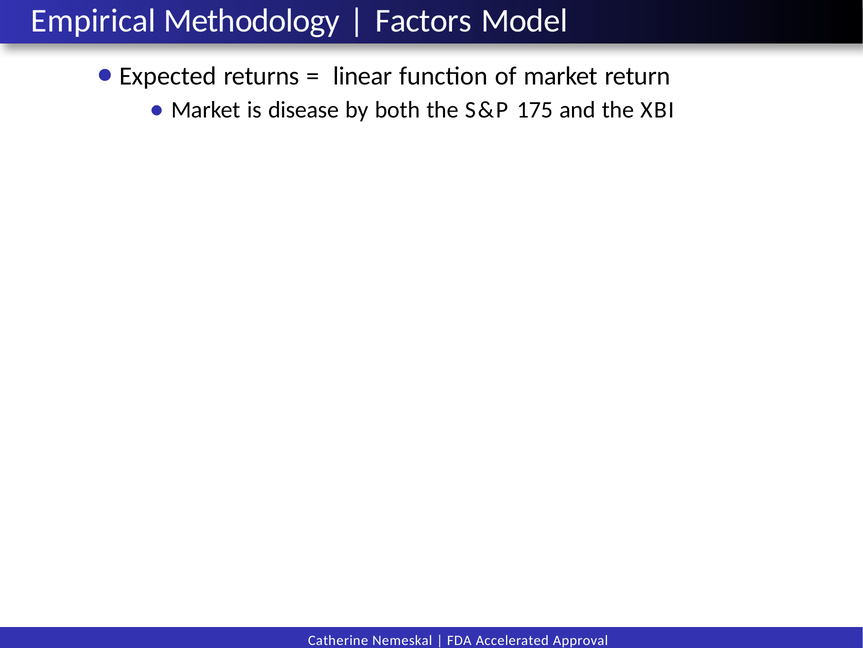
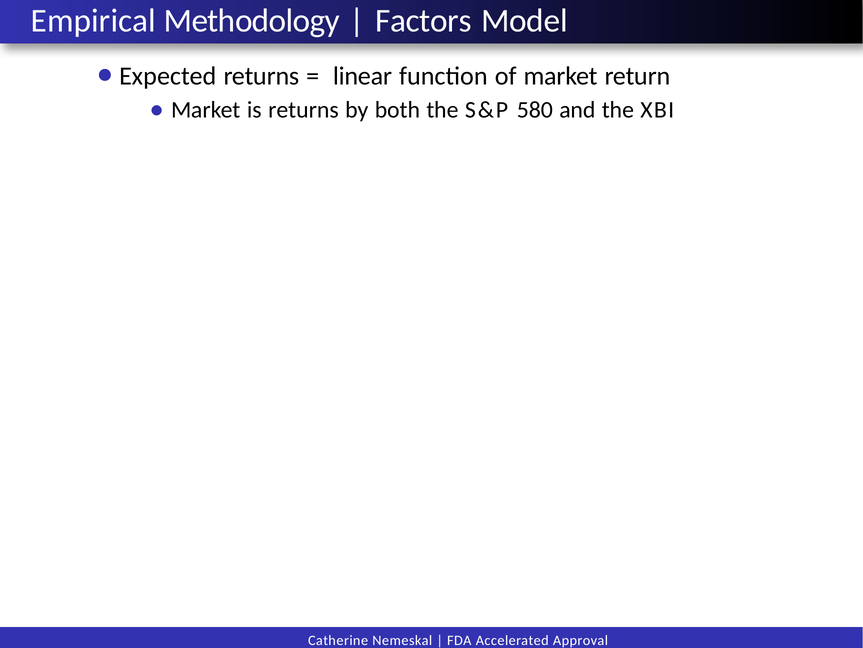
is disease: disease -> returns (303, 110)
175: 175 -> 580 (535, 110)
